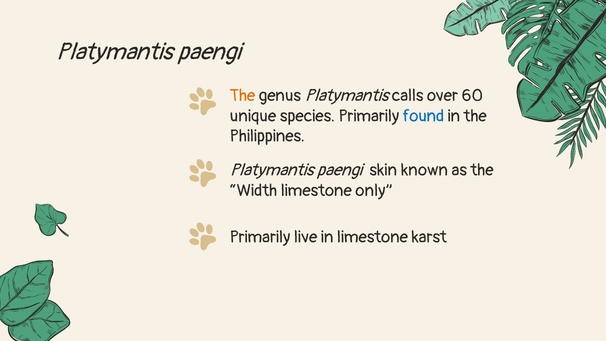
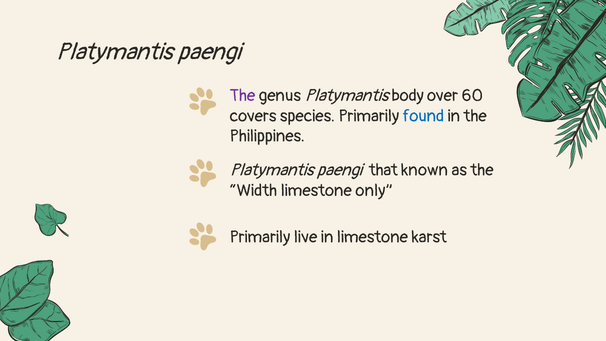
The colour: orange -> purple (242, 96)
calls: calls -> body (408, 96)
unique: unique -> covers (253, 116)
skin: skin -> that (383, 170)
